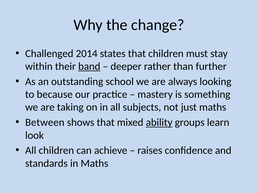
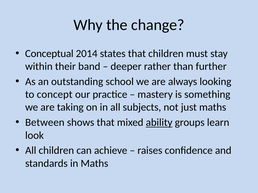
Challenged: Challenged -> Conceptual (49, 54)
band underline: present -> none (89, 67)
because: because -> concept (55, 95)
